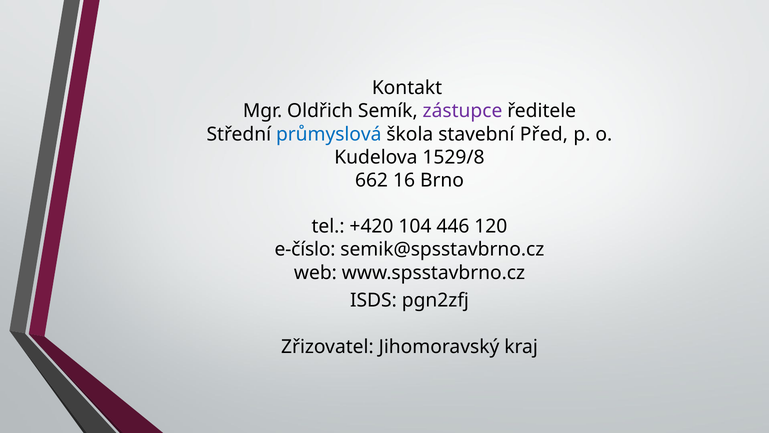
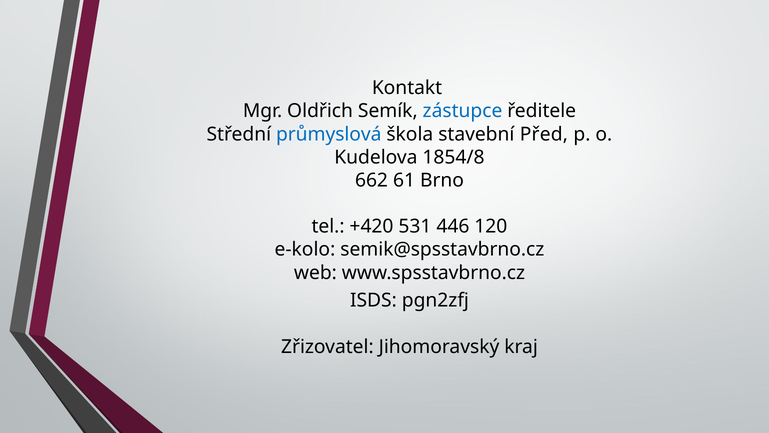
zástupce colour: purple -> blue (462, 111)
1529/8: 1529/8 -> 1854/8 (454, 157)
16: 16 -> 61 (404, 180)
104: 104 -> 531 (415, 226)
e-číslo: e-číslo -> e-kolo (305, 249)
